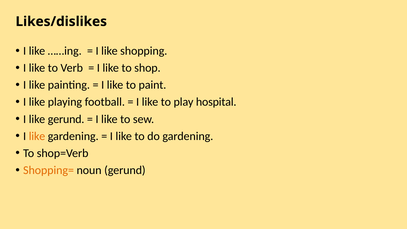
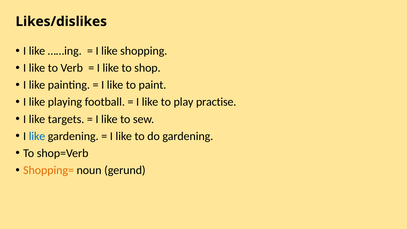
hospital: hospital -> practise (216, 102)
like gerund: gerund -> targets (66, 119)
like colour: orange -> blue (37, 136)
